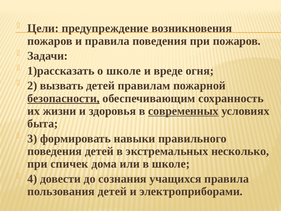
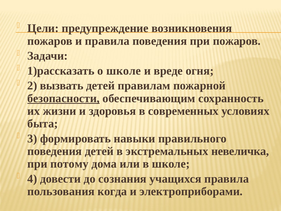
современных underline: present -> none (183, 111)
несколько: несколько -> невеличка (240, 151)
спичек: спичек -> потому (69, 164)
пользования детей: детей -> когда (112, 191)
